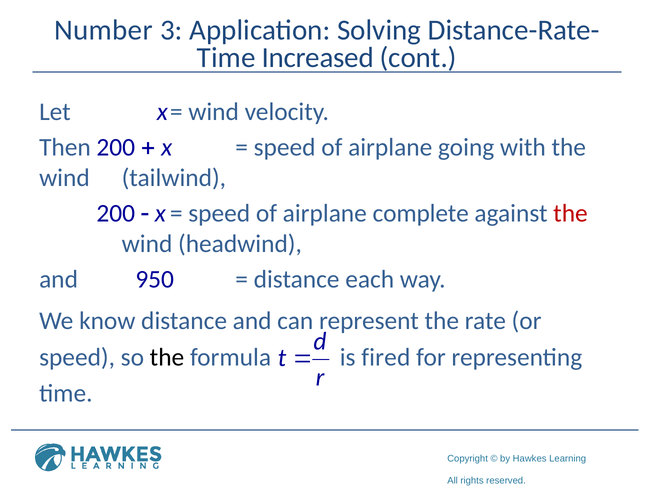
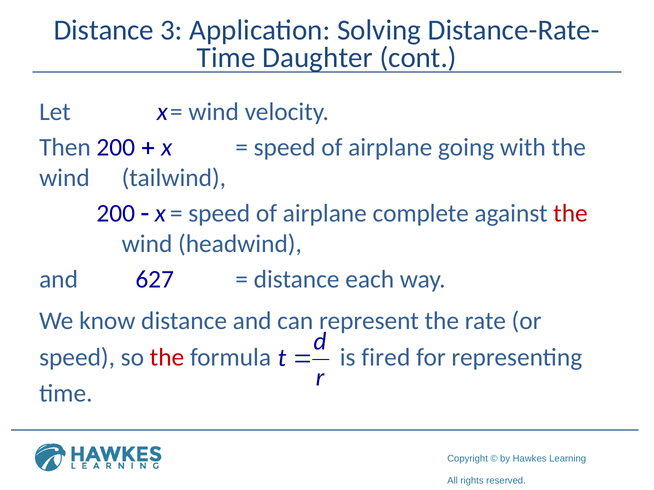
Number: Number -> Distance (104, 30)
Increased: Increased -> Daughter (318, 58)
950: 950 -> 627 (155, 280)
the colour: black -> red (167, 358)
